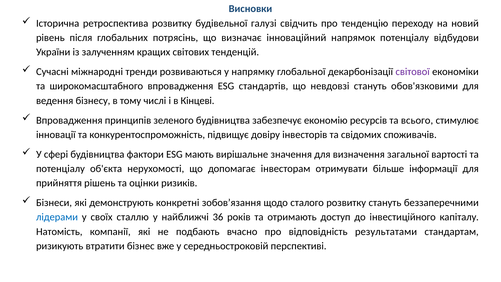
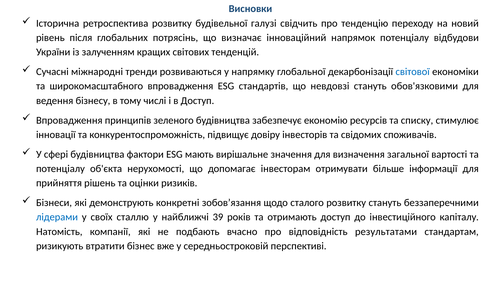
світової colour: purple -> blue (413, 72)
в Кінцеві: Кінцеві -> Доступ (197, 101)
всього: всього -> списку (417, 120)
36: 36 -> 39 (218, 217)
